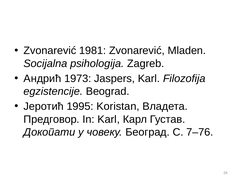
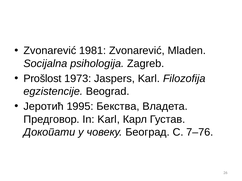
Андрић: Андрић -> Prošlost (42, 79)
Koristan: Koristan -> Бекства (118, 107)
